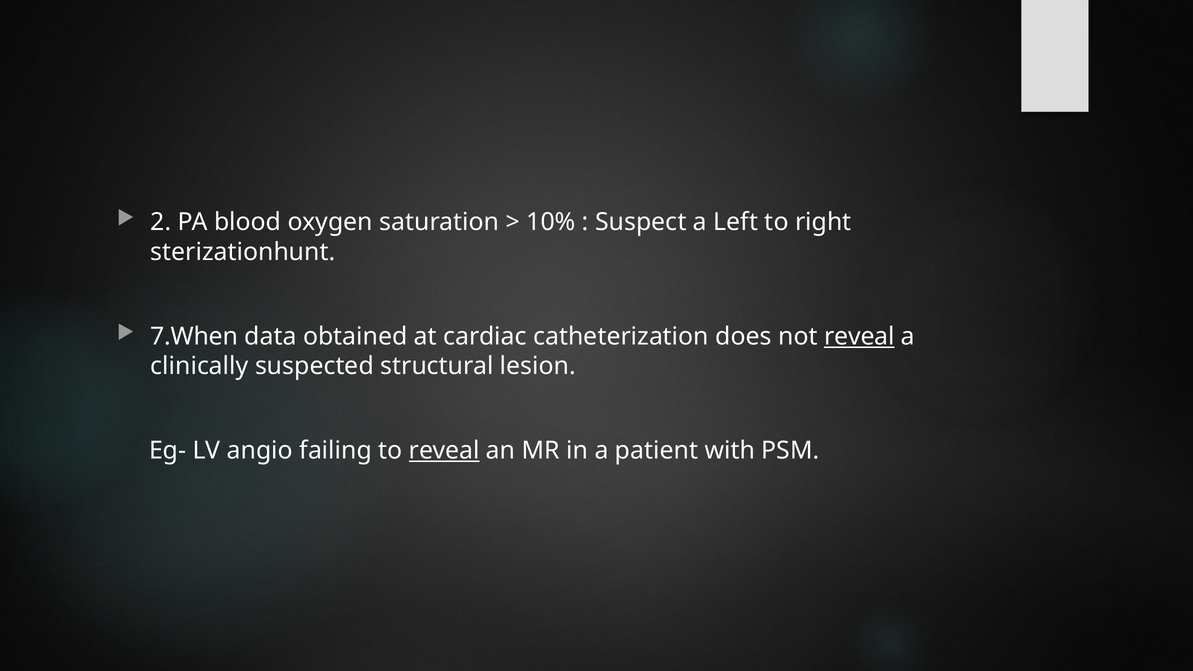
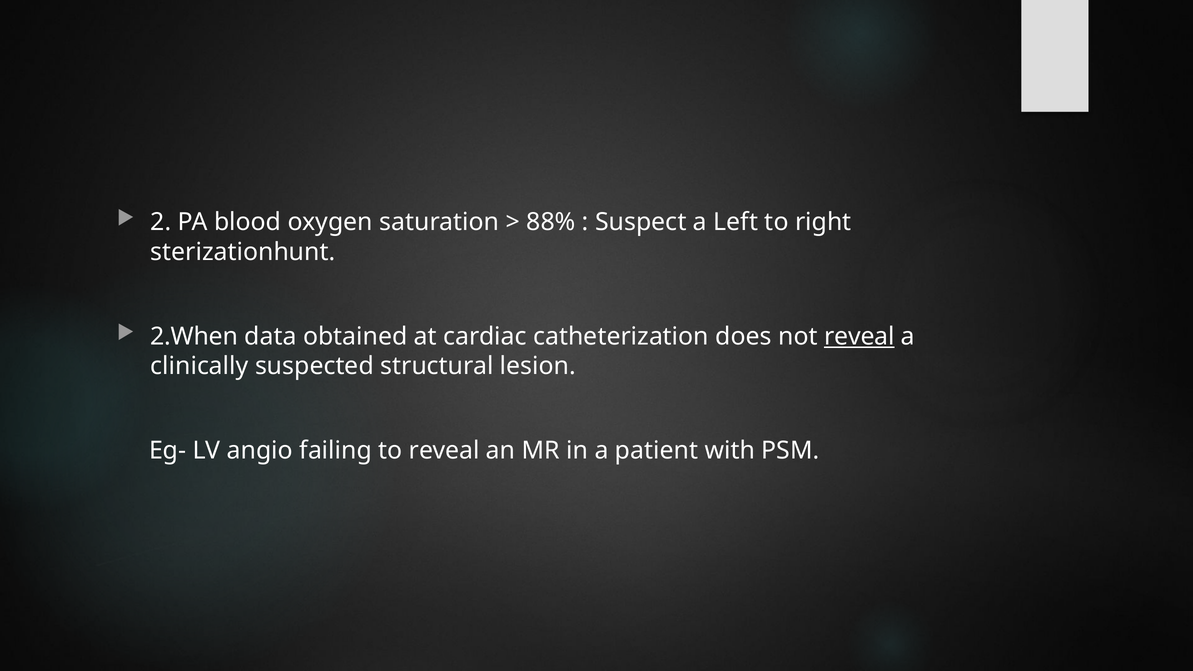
10%: 10% -> 88% (551, 222)
7.When: 7.When -> 2.When (194, 336)
reveal underline: present -> none (444, 451)
